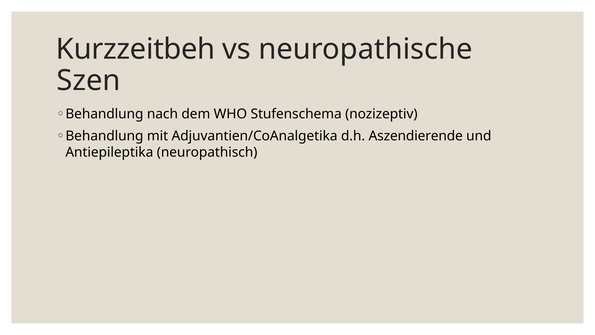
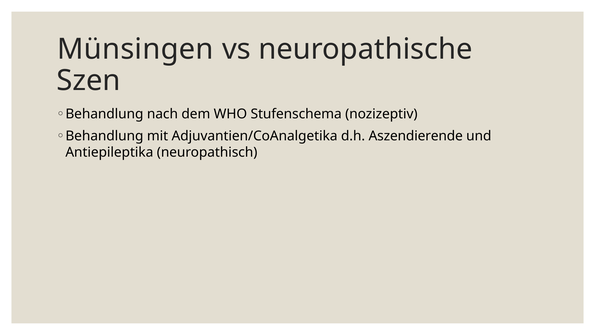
Kurzzeitbeh: Kurzzeitbeh -> Münsingen (135, 49)
